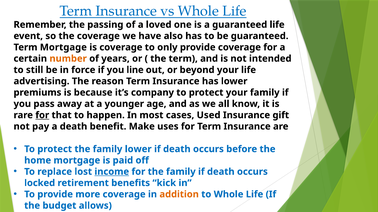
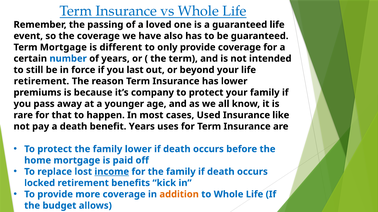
is coverage: coverage -> different (121, 47)
number colour: orange -> blue (68, 59)
line: line -> last (135, 70)
advertising: advertising -> retirement (41, 81)
for underline: present -> none (42, 115)
gift: gift -> like (281, 115)
benefit Make: Make -> Years (142, 127)
